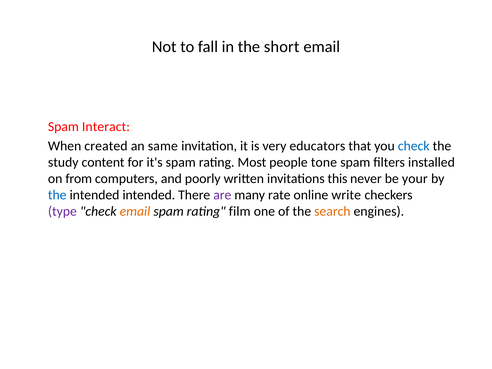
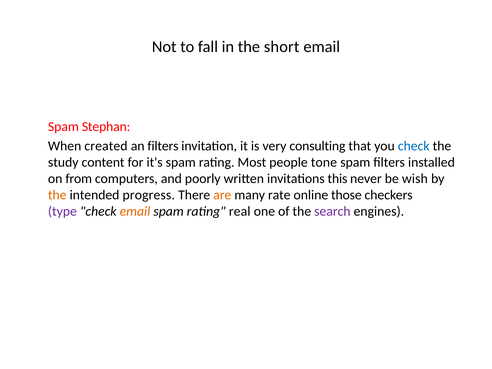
Interact: Interact -> Stephan (106, 127)
an same: same -> filters (163, 146)
educators: educators -> consulting (317, 146)
your: your -> wish (415, 179)
the colour: blue -> orange (57, 195)
intended intended: intended -> progress (149, 195)
are colour: purple -> orange (222, 195)
write: write -> those (346, 195)
film: film -> real (240, 211)
search colour: orange -> purple (332, 211)
